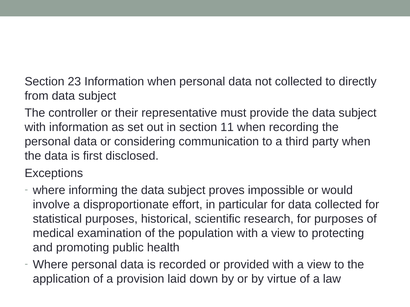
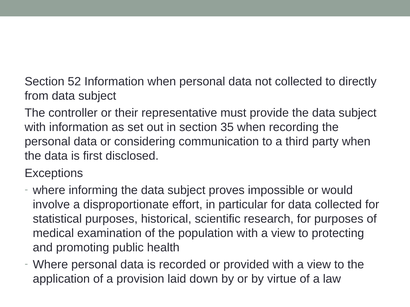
23: 23 -> 52 (74, 82)
11: 11 -> 35 (227, 128)
